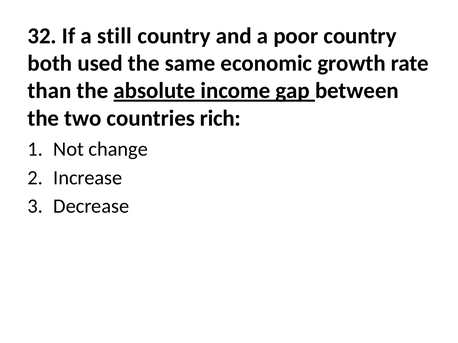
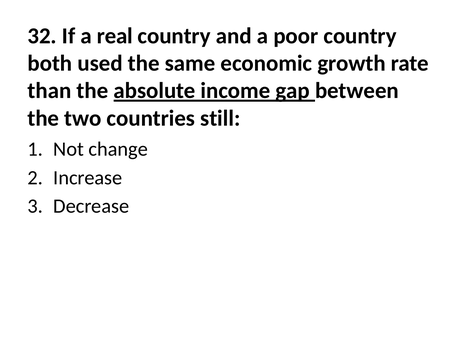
still: still -> real (115, 36)
rich: rich -> still (220, 118)
